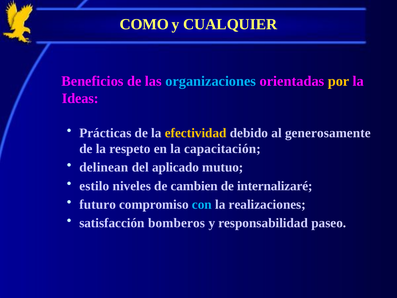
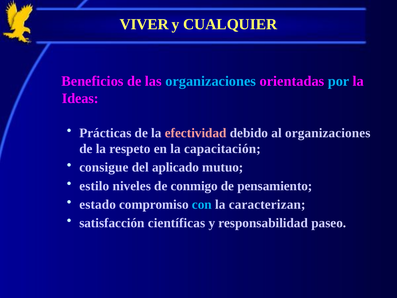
COMO: COMO -> VIVER (144, 24)
por colour: yellow -> light blue (339, 81)
efectividad colour: yellow -> pink (196, 133)
al generosamente: generosamente -> organizaciones (328, 133)
delinean: delinean -> consigue (104, 167)
cambien: cambien -> conmigo (194, 186)
internalizaré: internalizaré -> pensamiento (275, 186)
futuro: futuro -> estado (98, 204)
realizaciones: realizaciones -> caracterizan (267, 204)
bomberos: bomberos -> científicas (177, 223)
